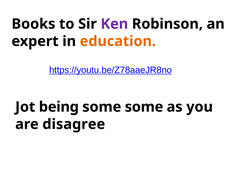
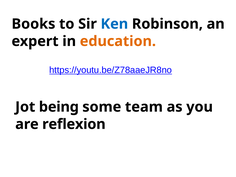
Ken colour: purple -> blue (114, 24)
some some: some -> team (144, 107)
disagree: disagree -> reflexion (74, 124)
